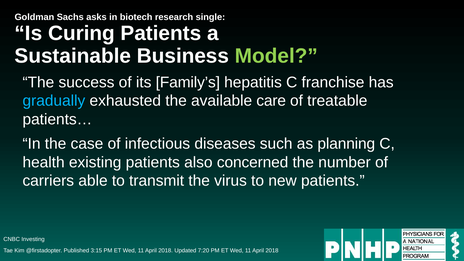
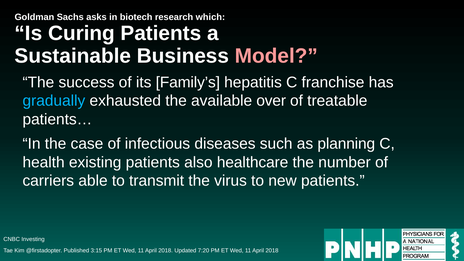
single: single -> which (210, 17)
Model colour: light green -> pink (276, 56)
care: care -> over (271, 101)
concerned: concerned -> healthcare (253, 162)
